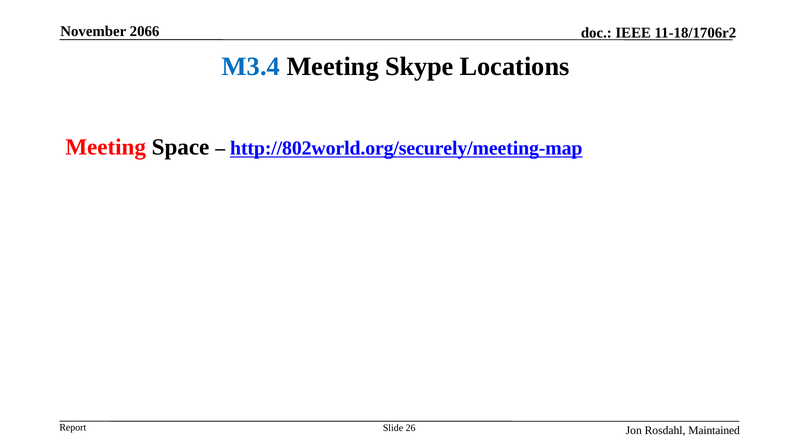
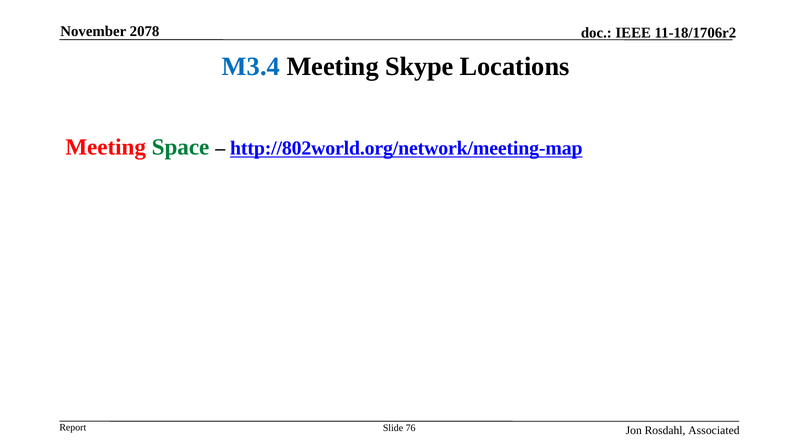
2066: 2066 -> 2078 (145, 31)
Space colour: black -> green (181, 147)
http://802world.org/securely/meeting-map: http://802world.org/securely/meeting-map -> http://802world.org/network/meeting-map (406, 148)
26: 26 -> 76 (411, 427)
Maintained: Maintained -> Associated (714, 430)
